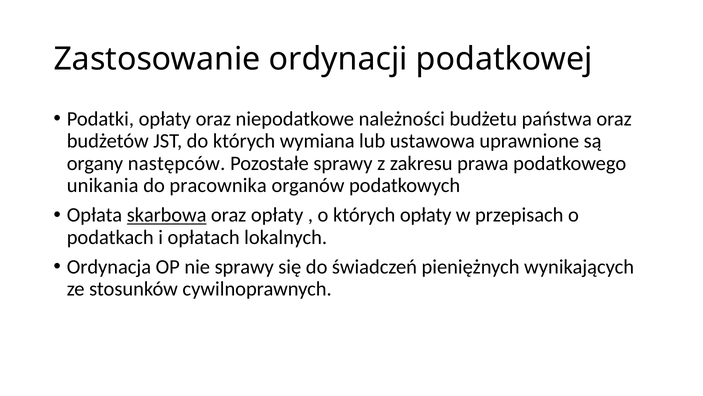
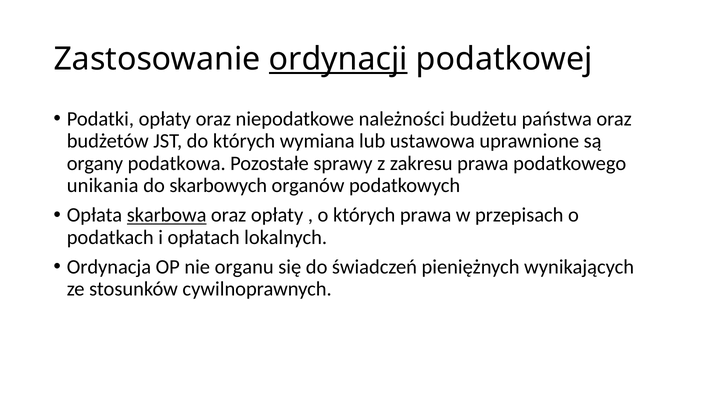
ordynacji underline: none -> present (338, 59)
następców: następców -> podatkowa (177, 163)
pracownika: pracownika -> skarbowych (218, 185)
których opłaty: opłaty -> prawa (426, 215)
nie sprawy: sprawy -> organu (244, 266)
